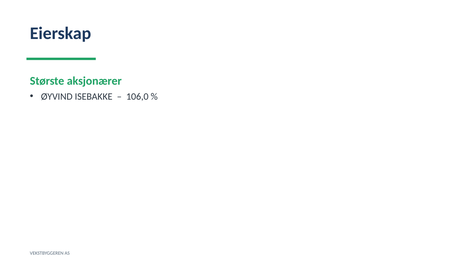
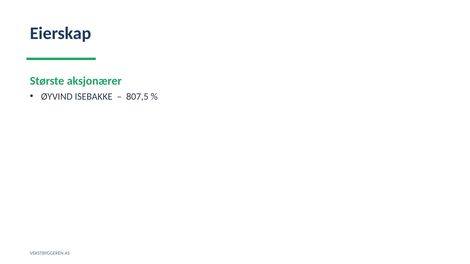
106,0: 106,0 -> 807,5 (137, 97)
